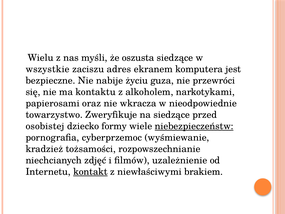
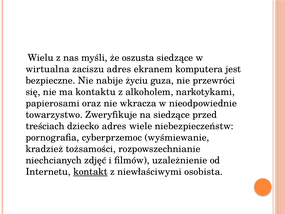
wszystkie: wszystkie -> wirtualna (48, 69)
osobistej: osobistej -> treściach (45, 126)
dziecko formy: formy -> adres (114, 126)
niebezpieczeństw underline: present -> none (194, 126)
brakiem: brakiem -> osobista (204, 172)
